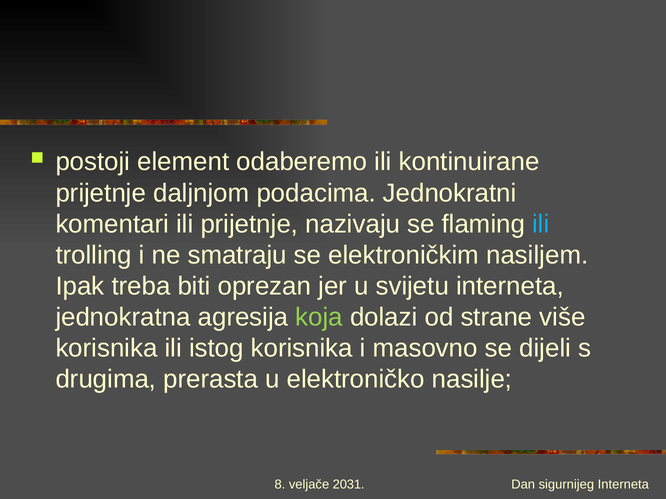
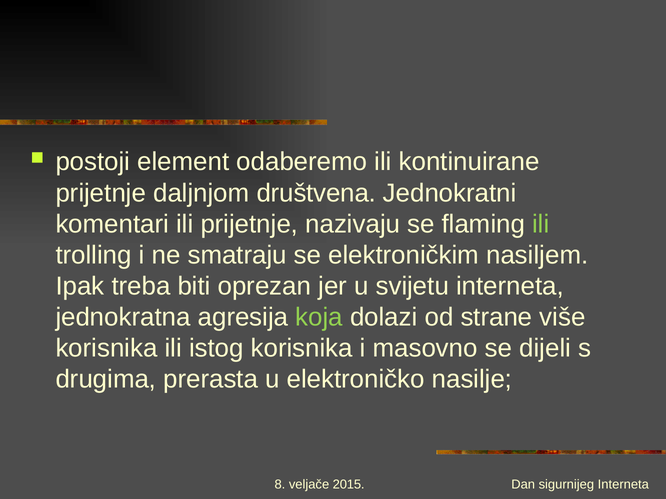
podacima: podacima -> društvena (316, 193)
ili colour: light blue -> light green (541, 224)
2031: 2031 -> 2015 (349, 485)
